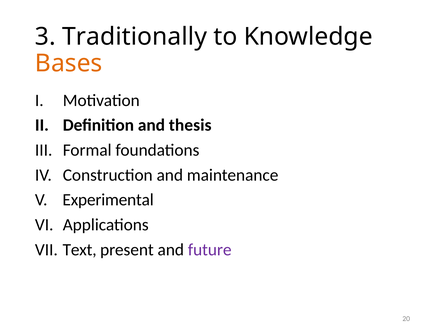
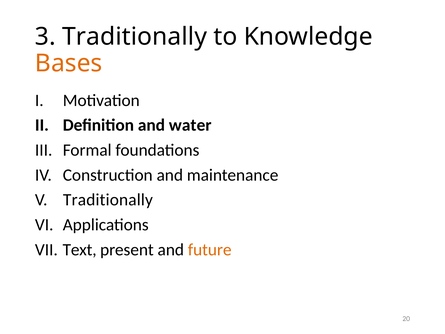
thesis: thesis -> water (190, 125)
Experimental: Experimental -> Traditionally (108, 200)
future colour: purple -> orange (210, 250)
